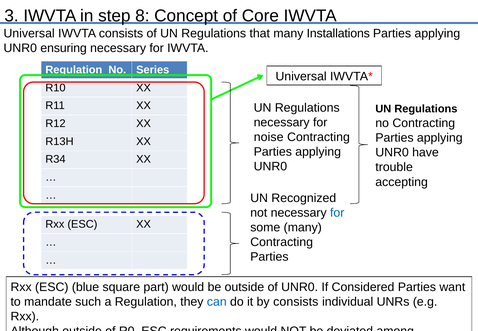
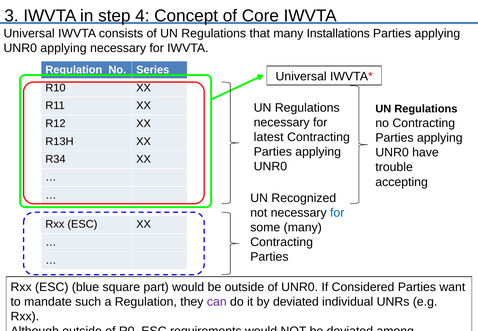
8: 8 -> 4 (142, 16)
UNR0 ensuring: ensuring -> applying (64, 48)
noise: noise -> latest (269, 137)
can colour: blue -> purple (217, 302)
by consists: consists -> deviated (296, 302)
